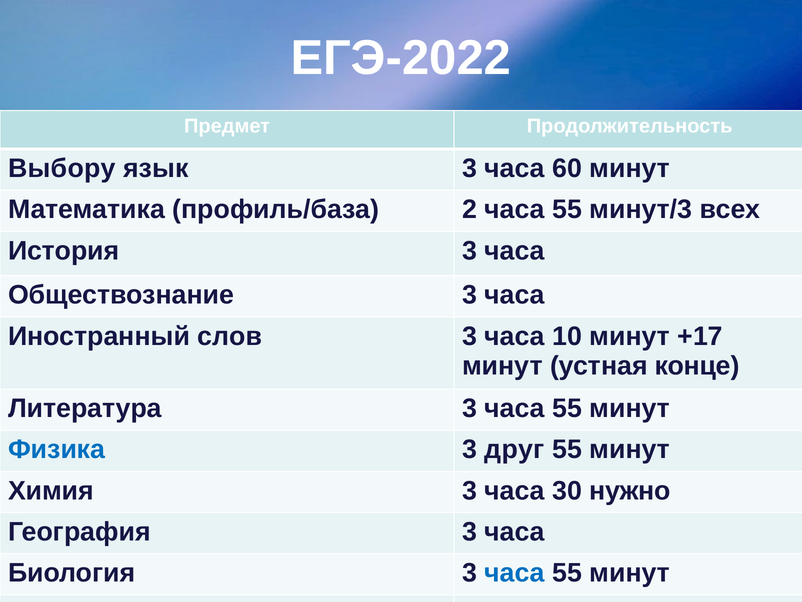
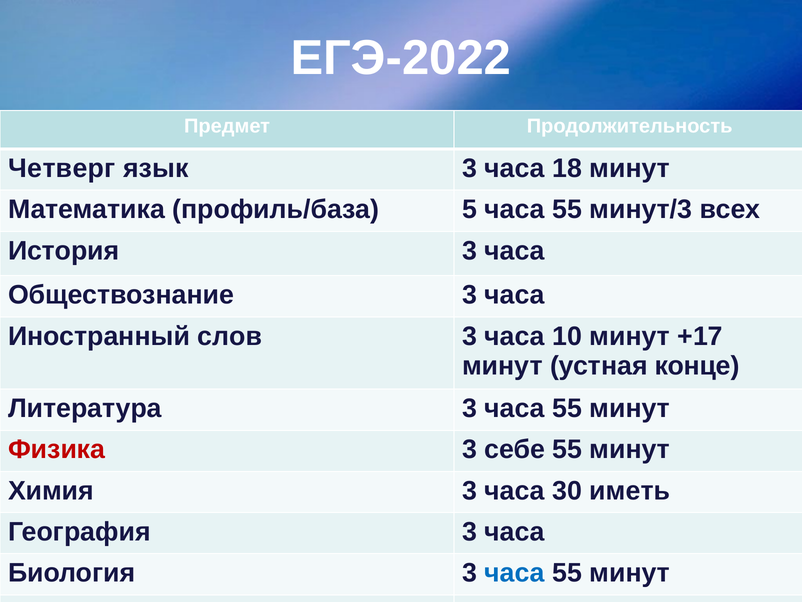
Выбору: Выбору -> Четверг (62, 168)
60: 60 -> 18 (567, 168)
2: 2 -> 5 (470, 209)
Физика colour: blue -> red (57, 449)
друг: друг -> себе (515, 449)
нужно: нужно -> иметь (630, 490)
